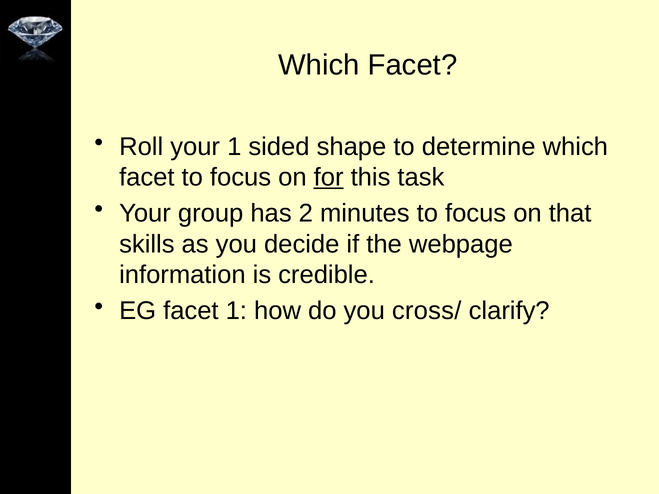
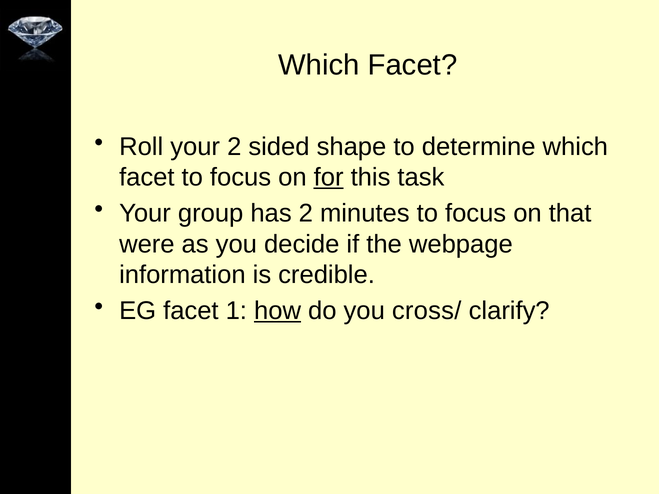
your 1: 1 -> 2 (234, 147)
skills: skills -> were (147, 244)
how underline: none -> present (278, 311)
